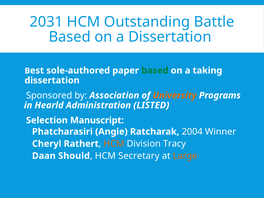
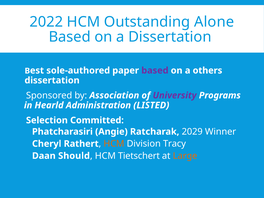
2031: 2031 -> 2022 (46, 22)
Battle: Battle -> Alone (214, 22)
based colour: green -> purple (155, 70)
taking: taking -> others (207, 70)
University colour: orange -> purple (175, 95)
Manuscript: Manuscript -> Committed (97, 120)
2004: 2004 -> 2029 (192, 132)
Secretary: Secretary -> Tietschert (139, 156)
